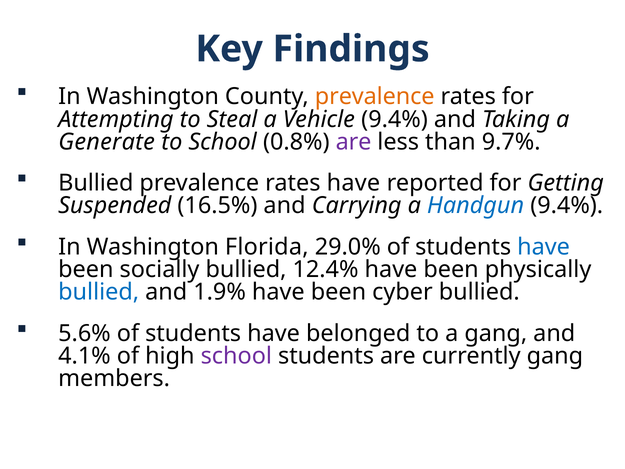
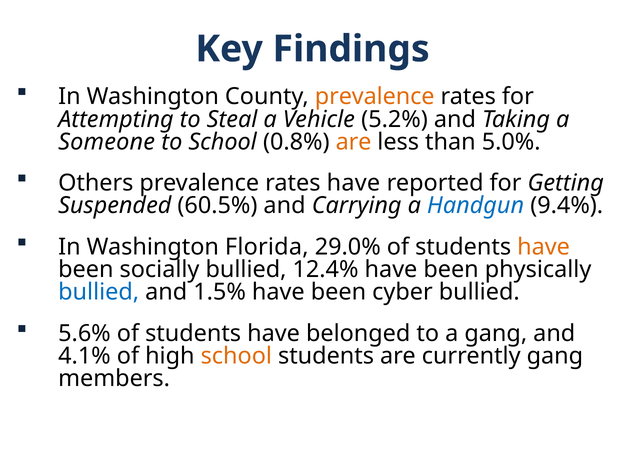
Vehicle 9.4%: 9.4% -> 5.2% (395, 119)
Generate: Generate -> Someone (107, 142)
are colour: purple -> orange (354, 142)
9.7%: 9.7% -> 5.0% (511, 142)
Bullied: Bullied -> Others (96, 183)
16.5%: 16.5% -> 60.5% (217, 206)
have colour: blue -> orange (544, 247)
1.9%: 1.9% -> 1.5% (220, 292)
school colour: purple -> orange (236, 356)
